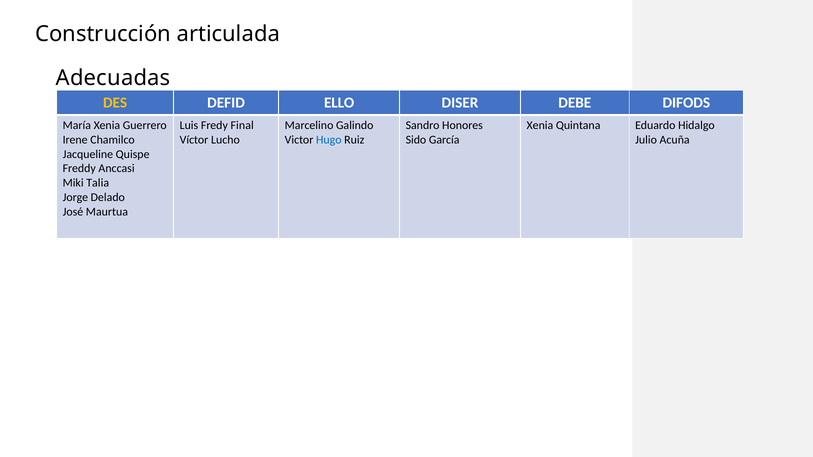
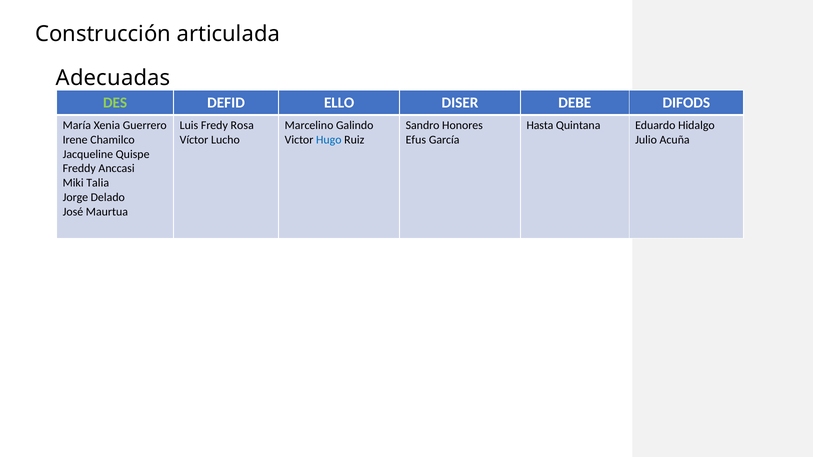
DES colour: yellow -> light green (115, 103)
Final: Final -> Rosa (242, 125)
Xenia: Xenia -> Hasta (540, 125)
Sido: Sido -> Efus (416, 140)
